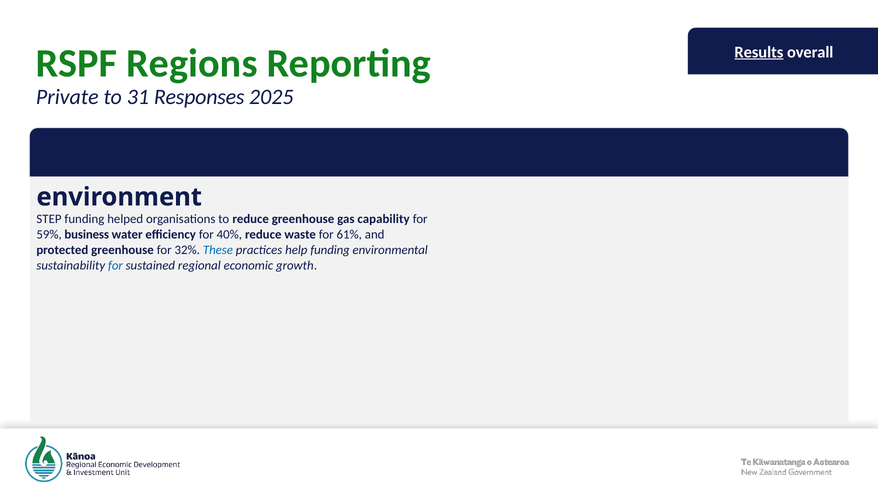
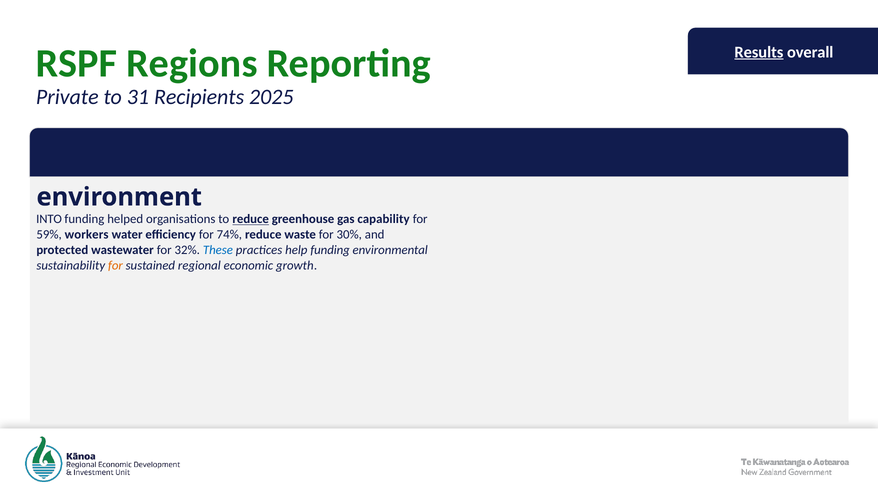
Responses: Responses -> Recipients (199, 97)
STEP: STEP -> INTO (49, 219)
reduce underline: none -> present (251, 219)
business: business -> workers (87, 235)
40%: 40% -> 74% (229, 235)
61%: 61% -> 30% (349, 235)
protected greenhouse: greenhouse -> wastewater (123, 250)
for colour: blue -> orange (115, 265)
